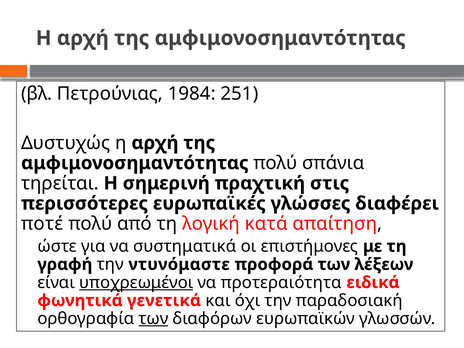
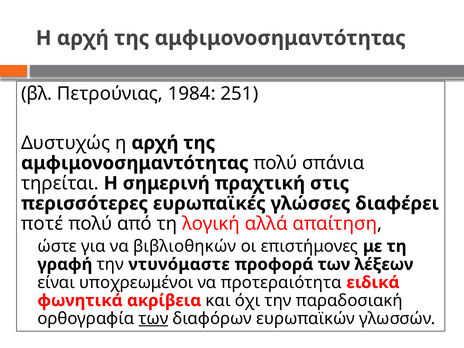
κατά: κατά -> αλλά (266, 224)
συστηματικά: συστηματικά -> βιβλιοθηκών (185, 246)
υποχρεωμένοι underline: present -> none (136, 282)
γενετικά: γενετικά -> ακρίβεια (164, 301)
